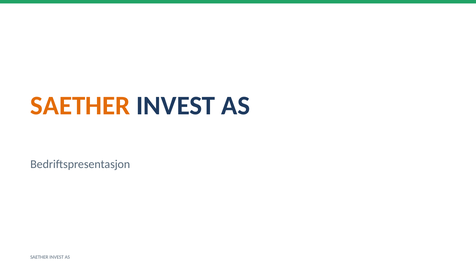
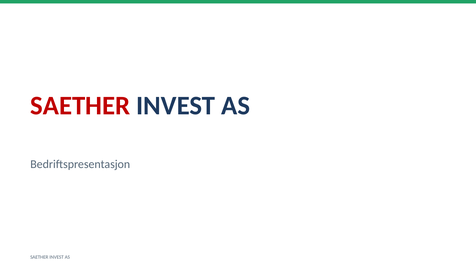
SAETHER colour: orange -> red (80, 106)
